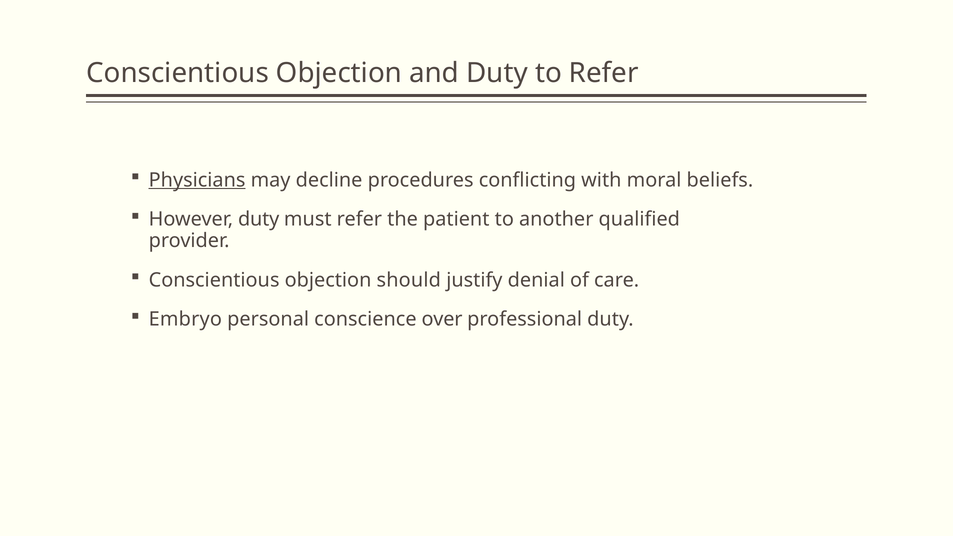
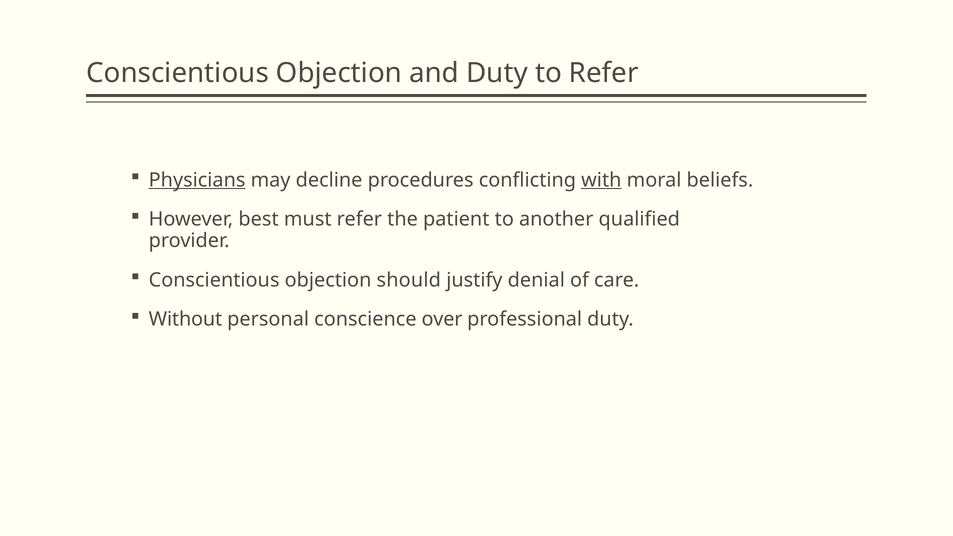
with underline: none -> present (601, 180)
However duty: duty -> best (259, 219)
Embryo: Embryo -> Without (185, 319)
